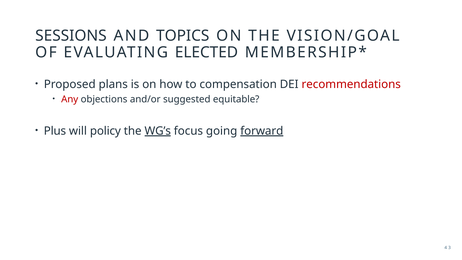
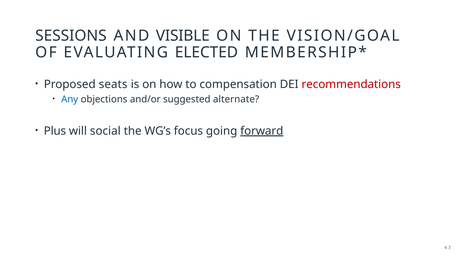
TOPICS: TOPICS -> VISIBLE (183, 36)
plans: plans -> seats (113, 84)
Any colour: red -> blue (70, 99)
equitable: equitable -> alternate (236, 99)
policy: policy -> social (105, 131)
WG’s underline: present -> none (158, 131)
